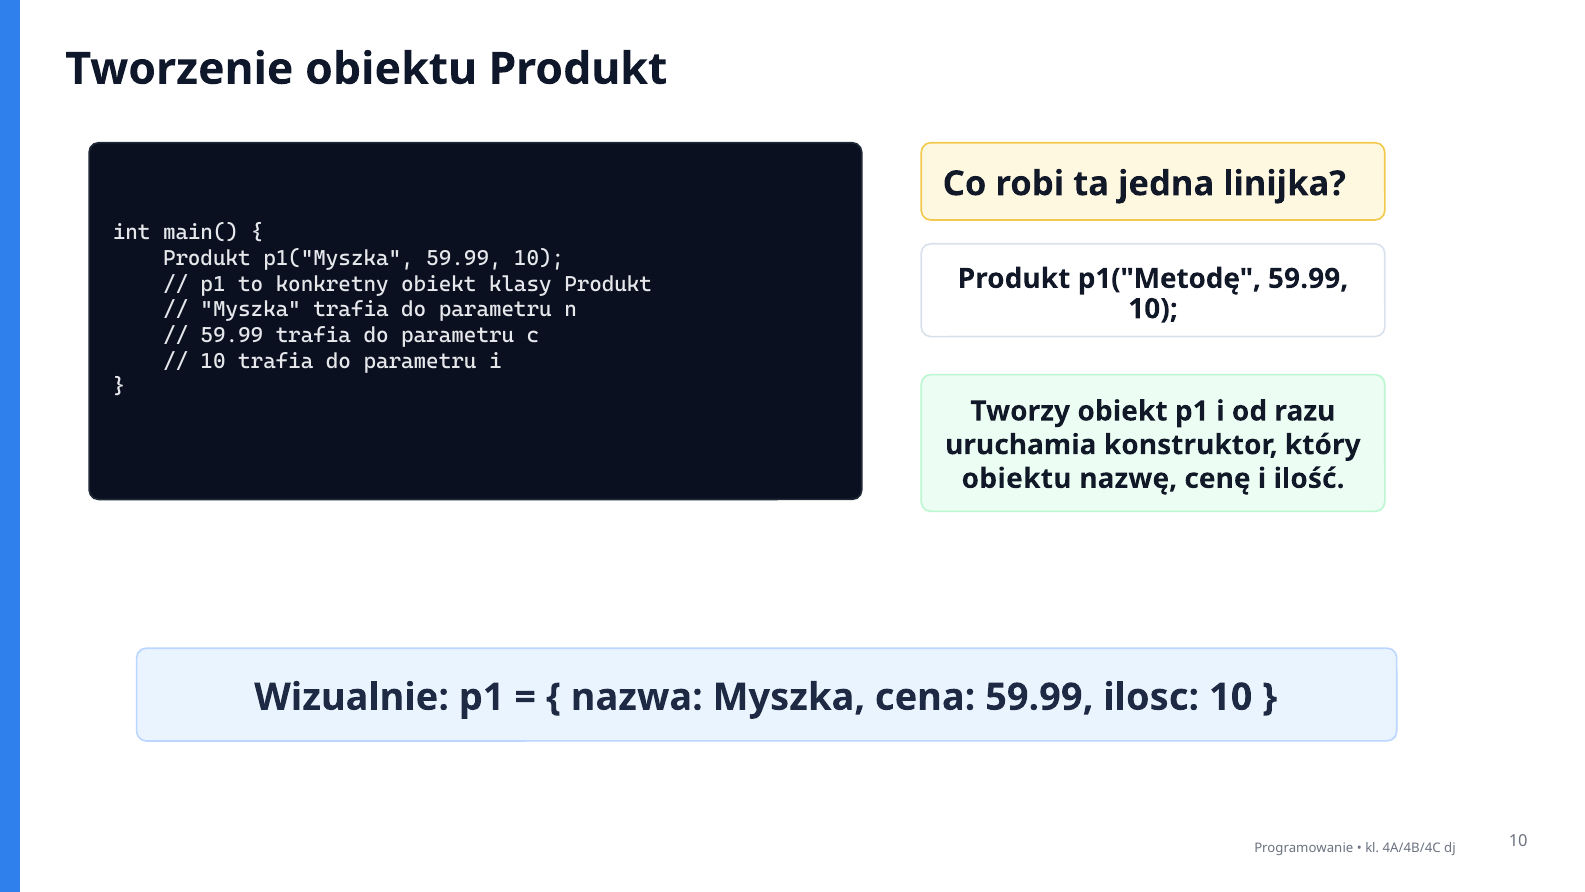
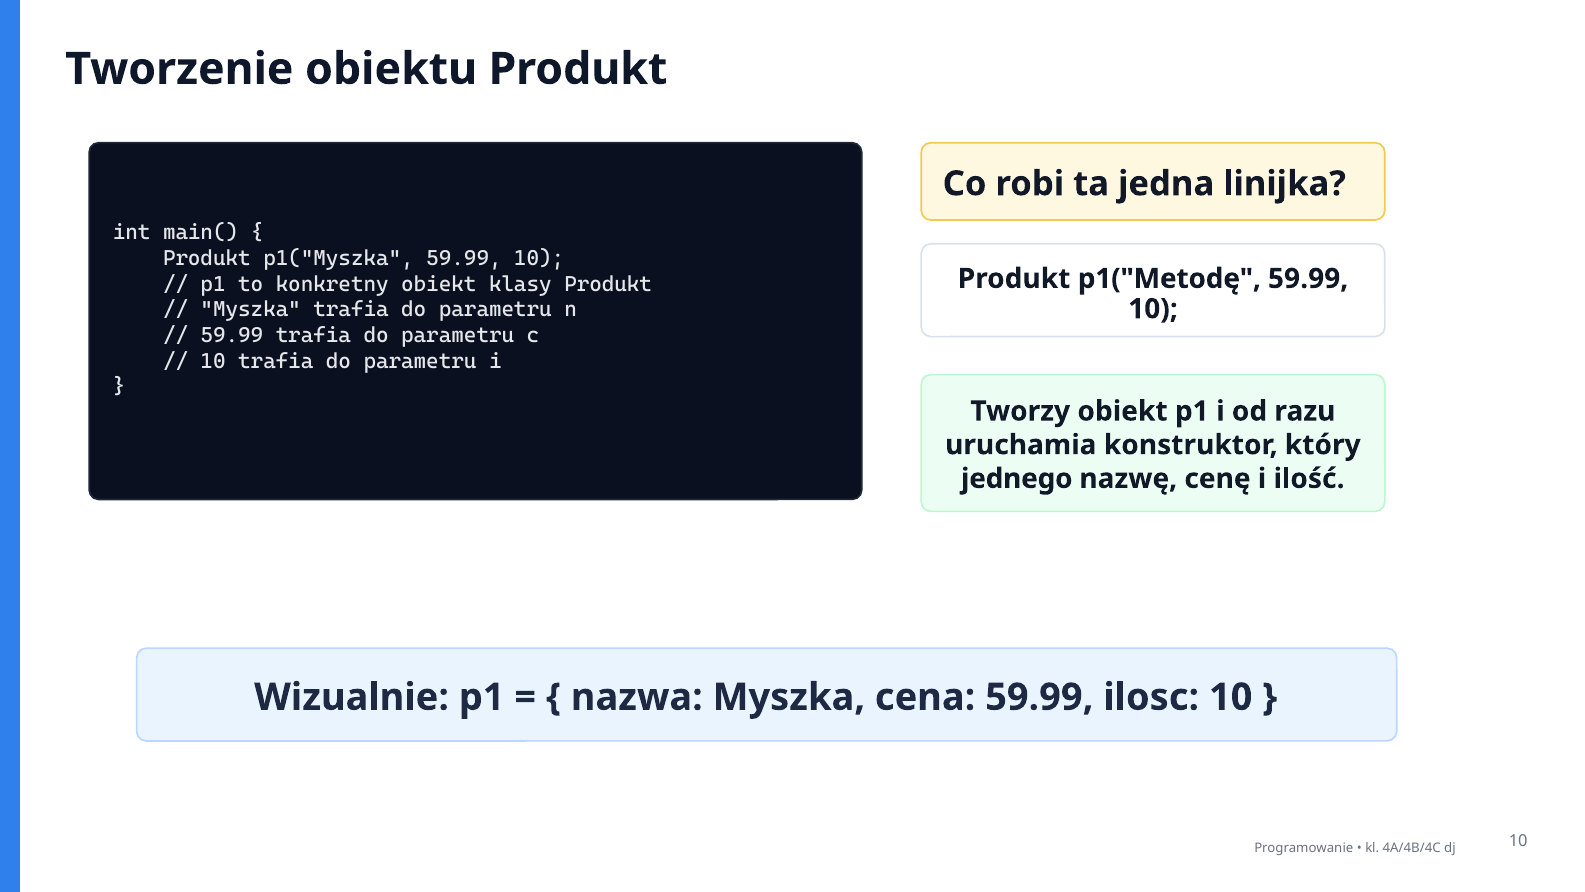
obiektu: obiektu -> jednego (1017, 478)
